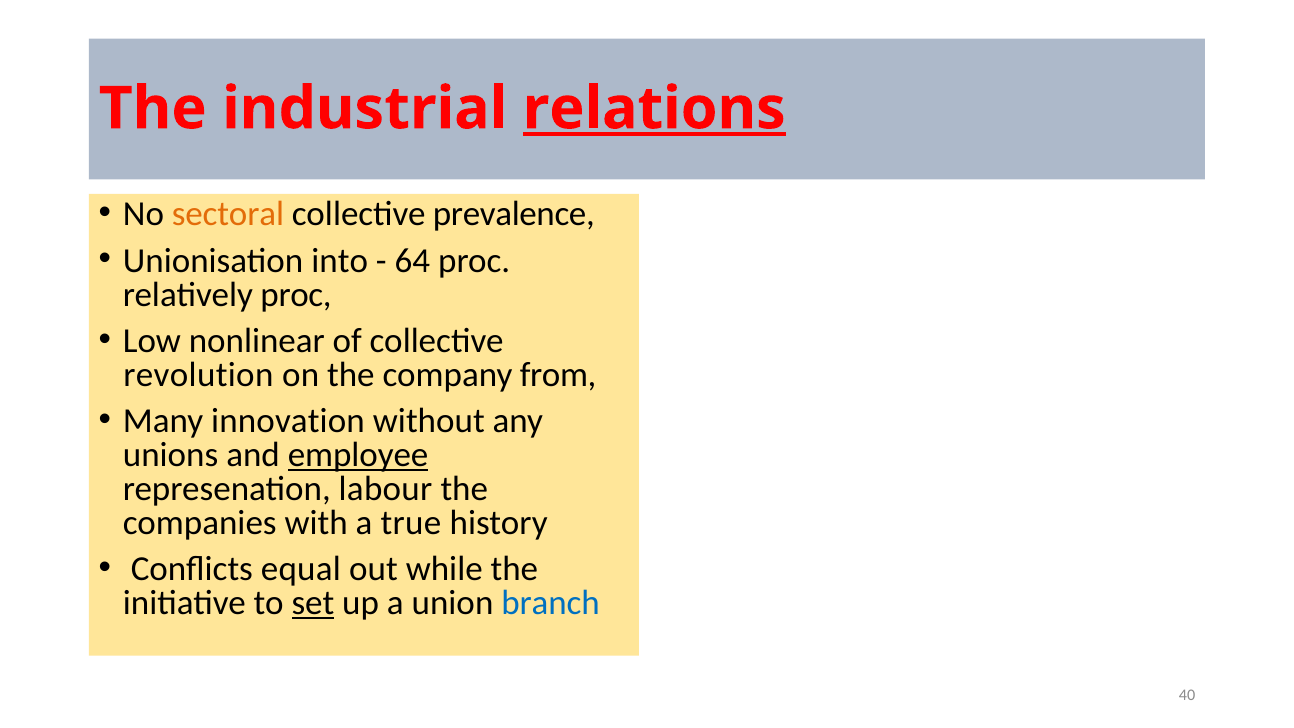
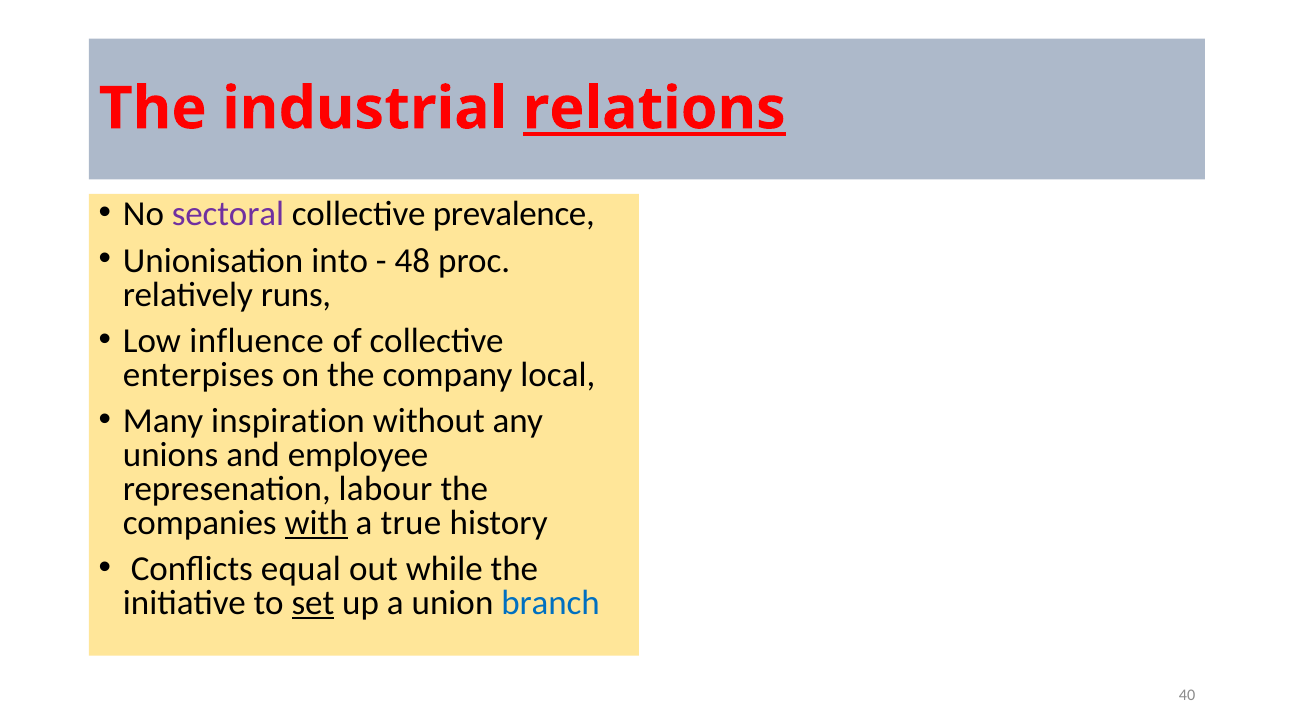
sectoral colour: orange -> purple (228, 214)
64: 64 -> 48 (412, 260)
relatively proc: proc -> runs (296, 294)
nonlinear: nonlinear -> influence (257, 341)
revolution: revolution -> enterpises (198, 375)
from: from -> local (558, 375)
innovation: innovation -> inspiration (288, 421)
employee underline: present -> none (358, 455)
with underline: none -> present (316, 523)
